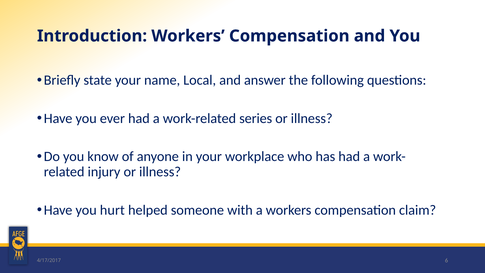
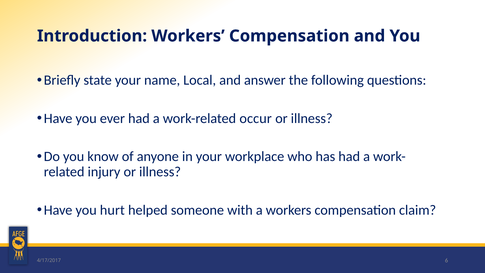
series: series -> occur (256, 118)
